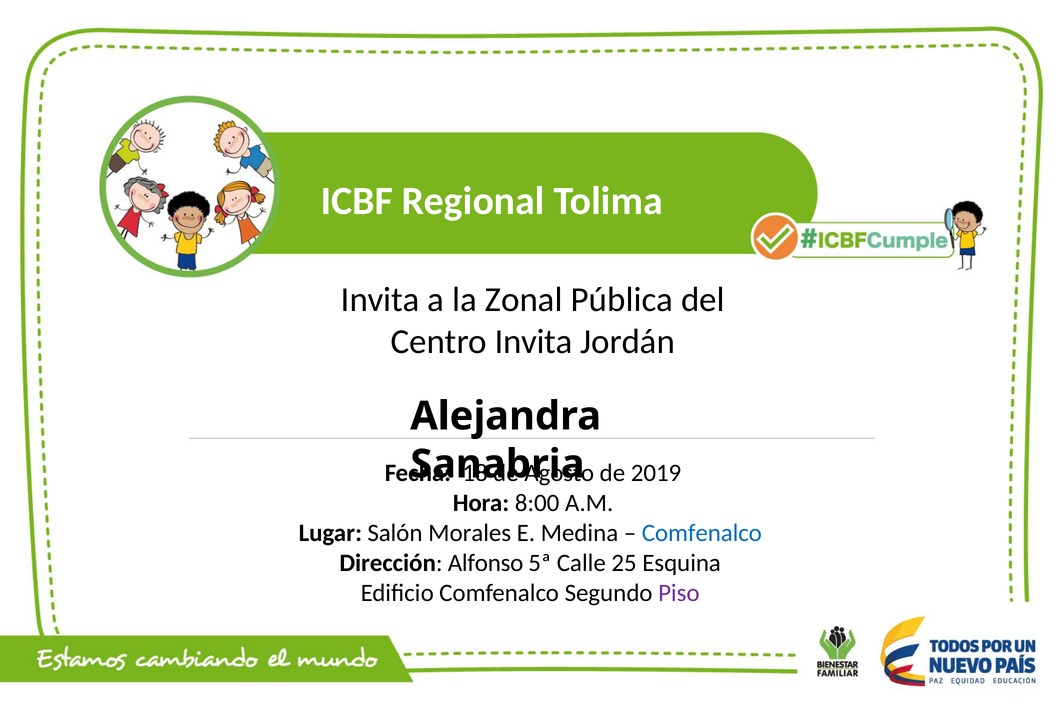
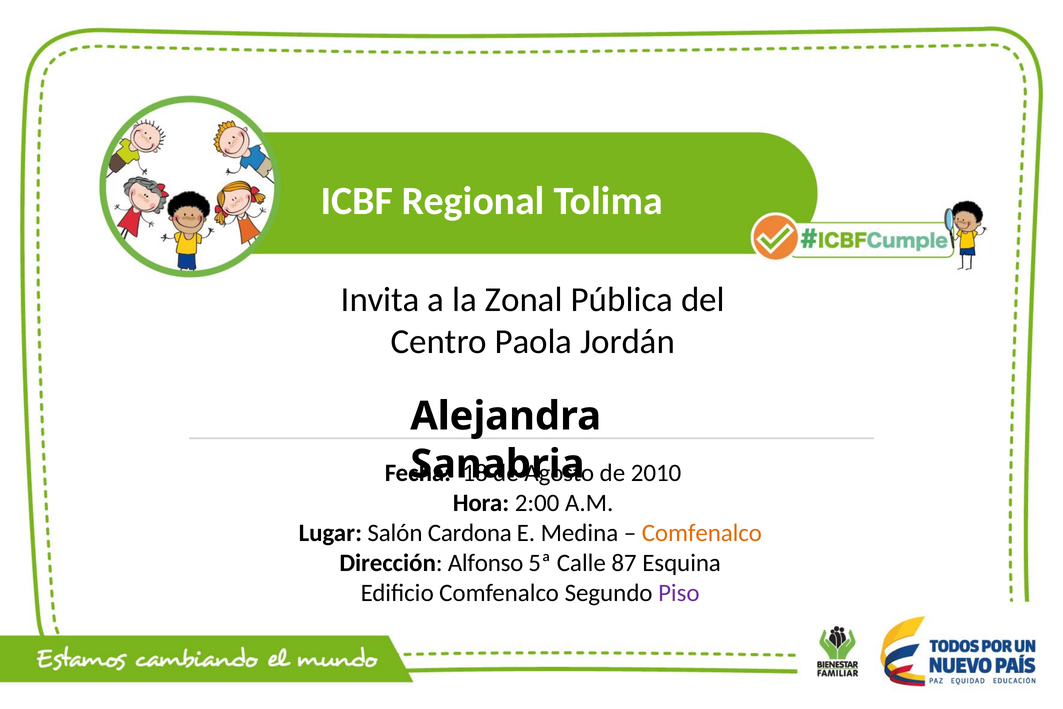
Centro Invita: Invita -> Paola (533, 341)
2019: 2019 -> 2010 (656, 473)
8:00: 8:00 -> 2:00 (537, 503)
Morales: Morales -> Cardona (470, 533)
Comfenalco colour: blue -> orange (702, 533)
25: 25 -> 87 (624, 563)
